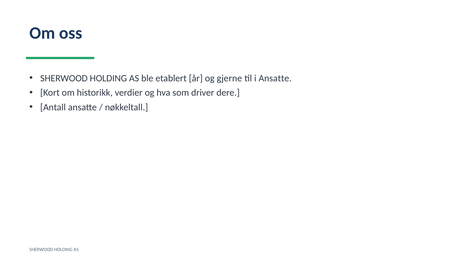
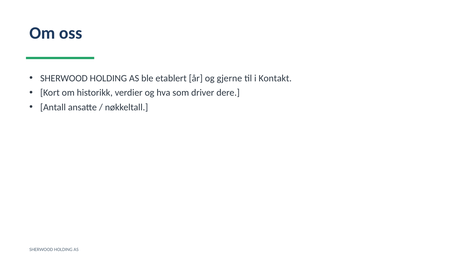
i Ansatte: Ansatte -> Kontakt (275, 78)
